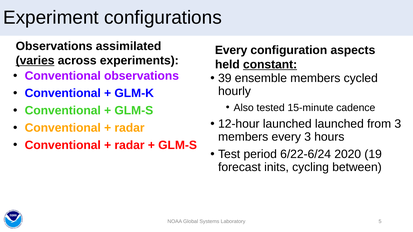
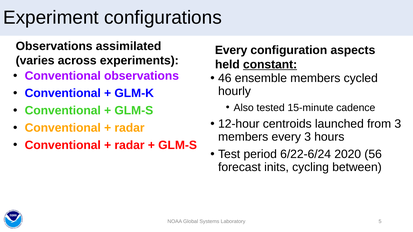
varies underline: present -> none (35, 61)
39: 39 -> 46 (225, 78)
12-hour launched: launched -> centroids (287, 124)
19: 19 -> 56 (373, 154)
